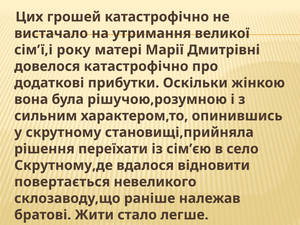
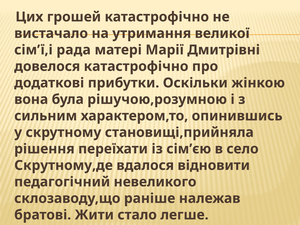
року: року -> рада (74, 50)
повертається: повертається -> педагогічний (62, 182)
